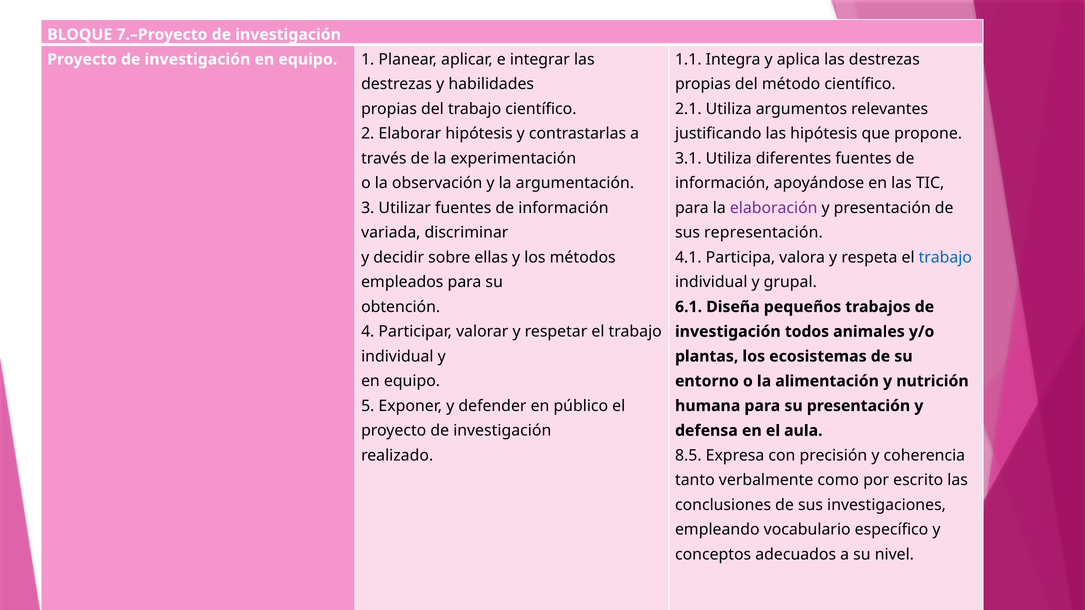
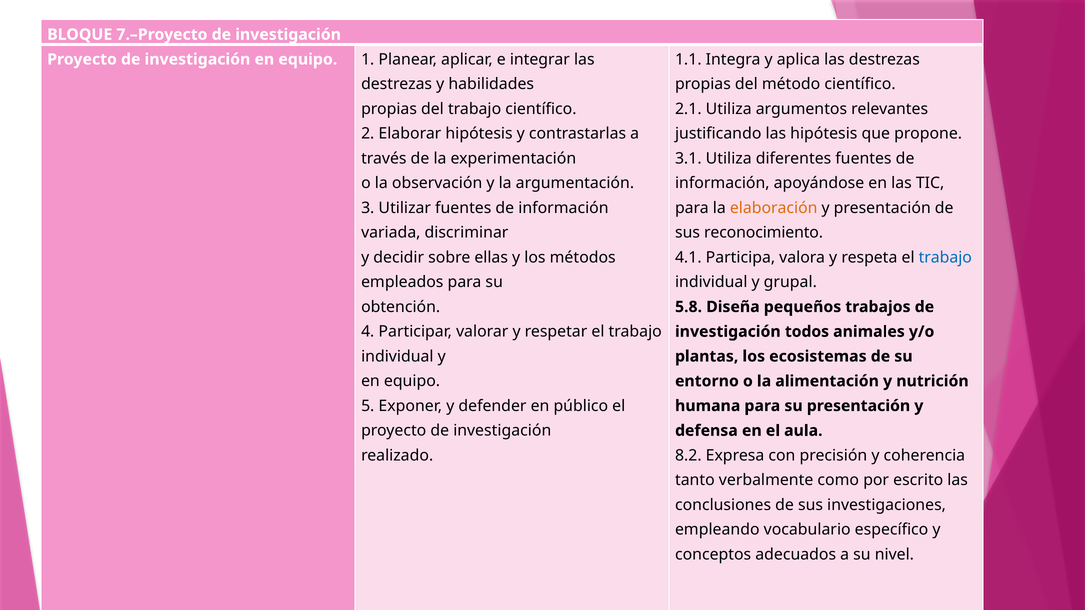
elaboración colour: purple -> orange (774, 208)
representación: representación -> reconocimiento (764, 233)
6.1: 6.1 -> 5.8 (689, 307)
8.5: 8.5 -> 8.2 (688, 456)
